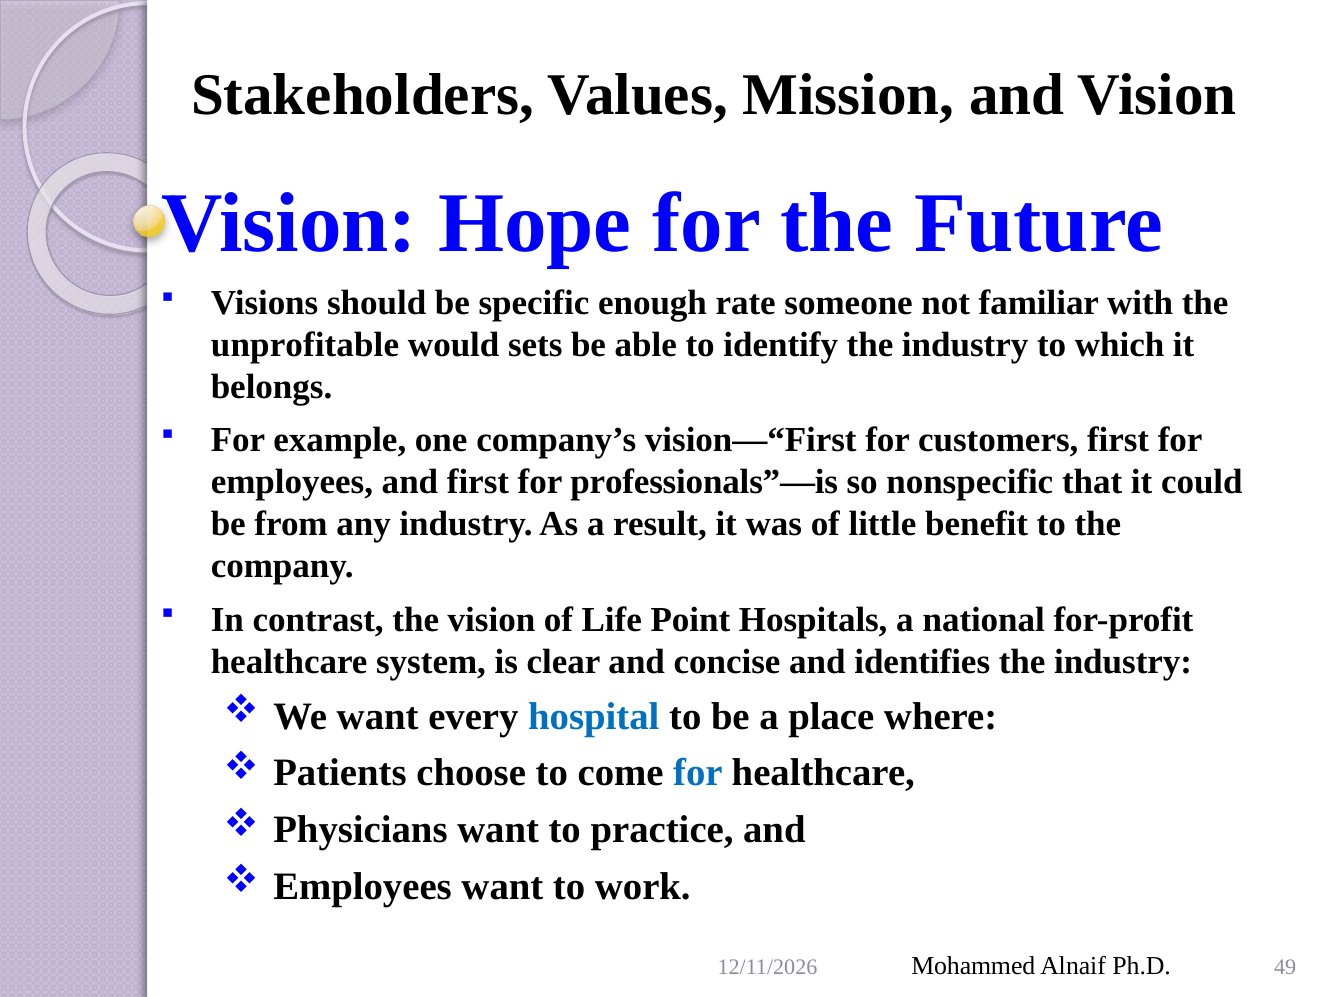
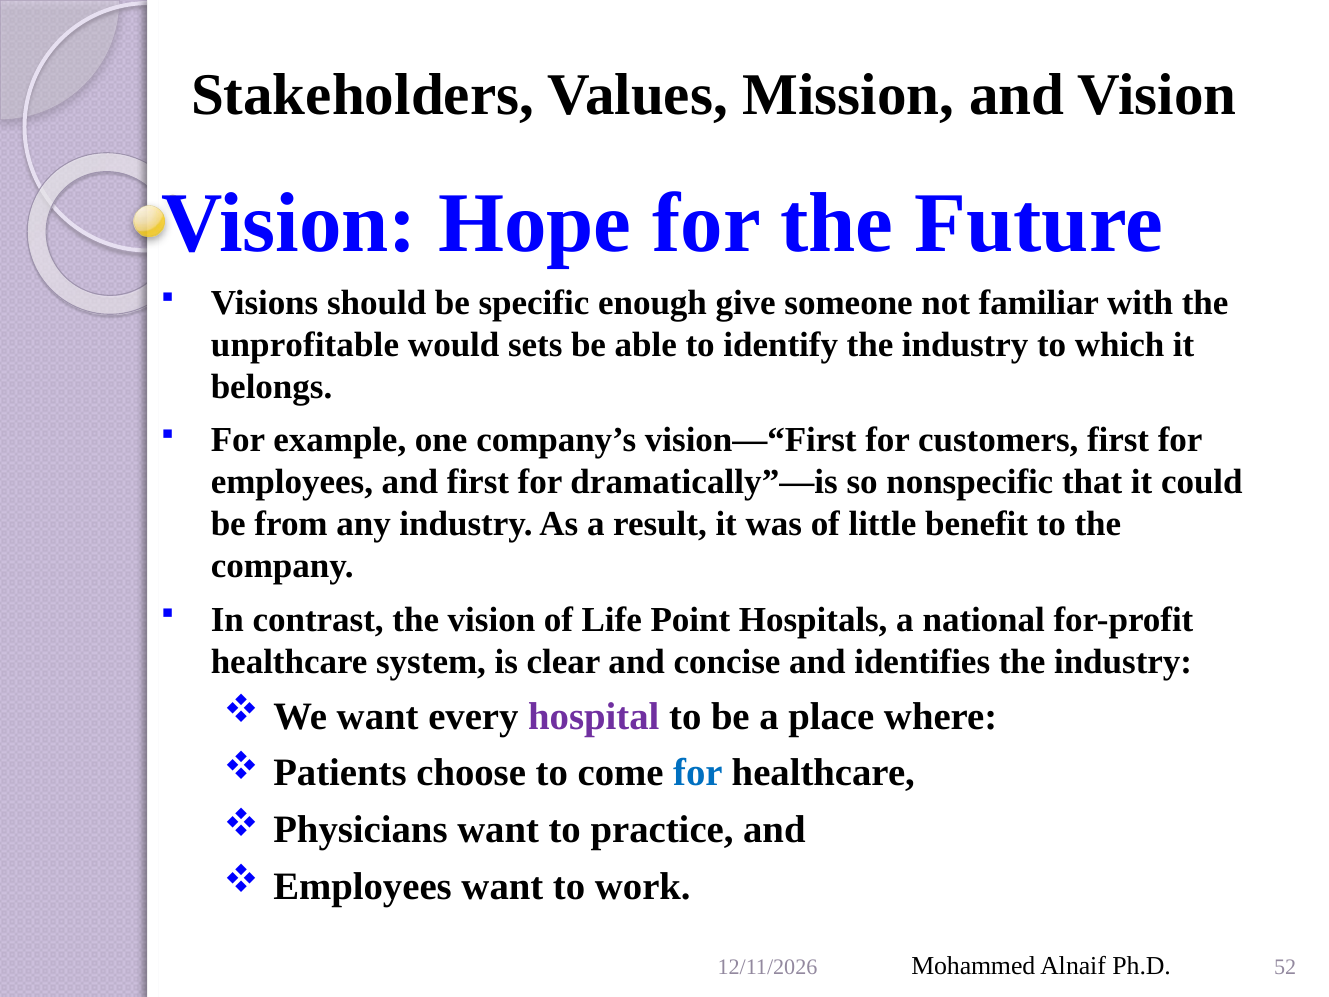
rate: rate -> give (746, 303)
professionals”—is: professionals”—is -> dramatically”—is (704, 482)
hospital colour: blue -> purple (594, 716)
49: 49 -> 52 (1285, 967)
